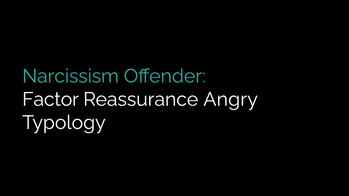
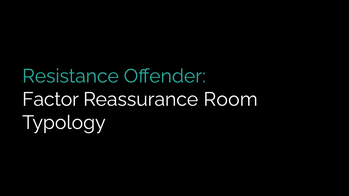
Narcissism: Narcissism -> Resistance (71, 76)
Angry: Angry -> Room (231, 99)
